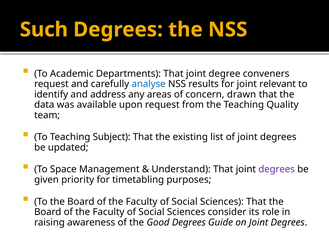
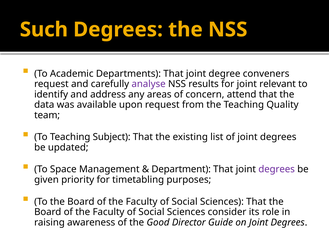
analyse colour: blue -> purple (149, 84)
drawn: drawn -> attend (242, 94)
Understand: Understand -> Department (181, 169)
Good Degrees: Degrees -> Director (189, 222)
